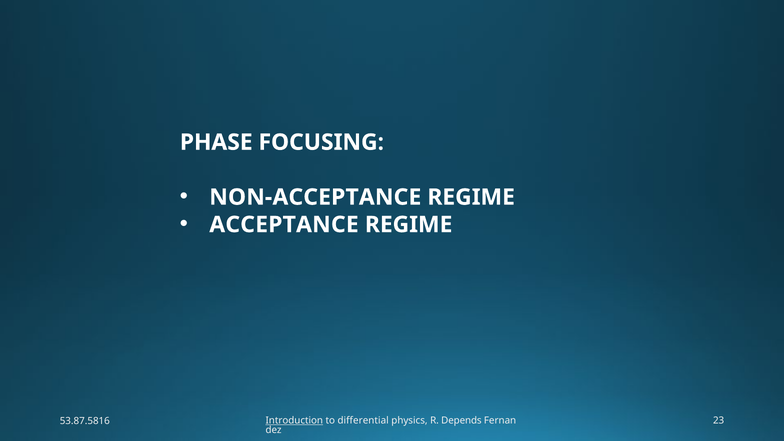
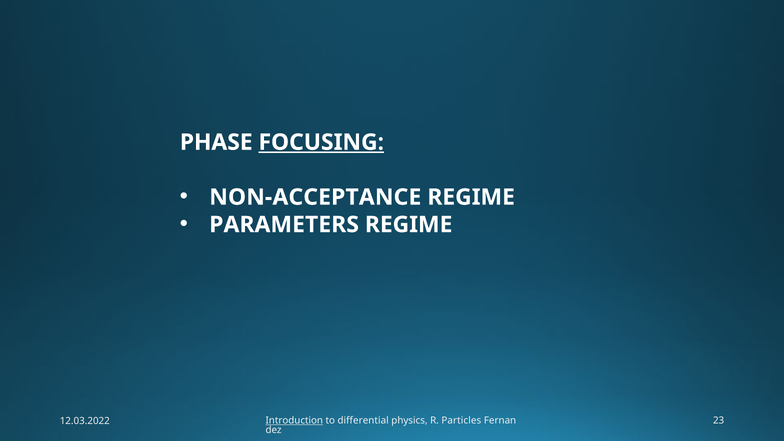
FOCUSING underline: none -> present (321, 142)
ACCEPTANCE: ACCEPTANCE -> PARAMETERS (284, 225)
Depends: Depends -> Particles (461, 420)
53.87.5816: 53.87.5816 -> 12.03.2022 (85, 421)
